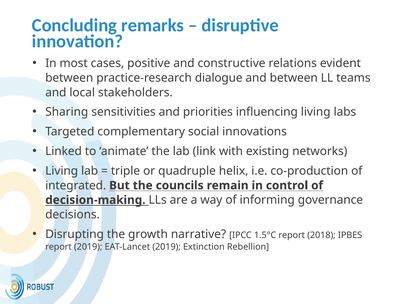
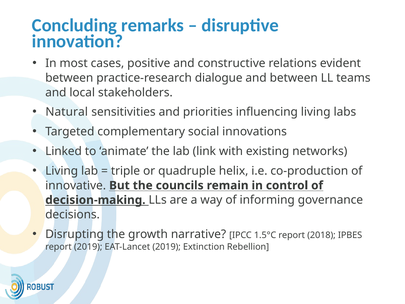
Sharing: Sharing -> Natural (67, 112)
integrated: integrated -> innovative (76, 185)
